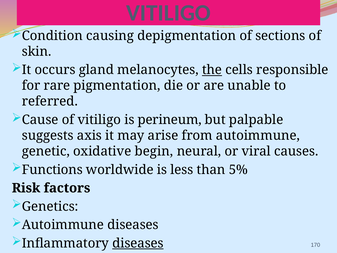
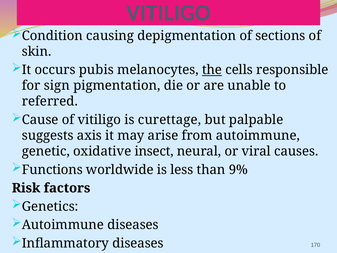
gland: gland -> pubis (96, 70)
rare: rare -> sign (57, 86)
perineum: perineum -> curettage (169, 120)
begin: begin -> insect (154, 151)
5%: 5% -> 9% (238, 170)
diseases underline: present -> none (138, 243)
